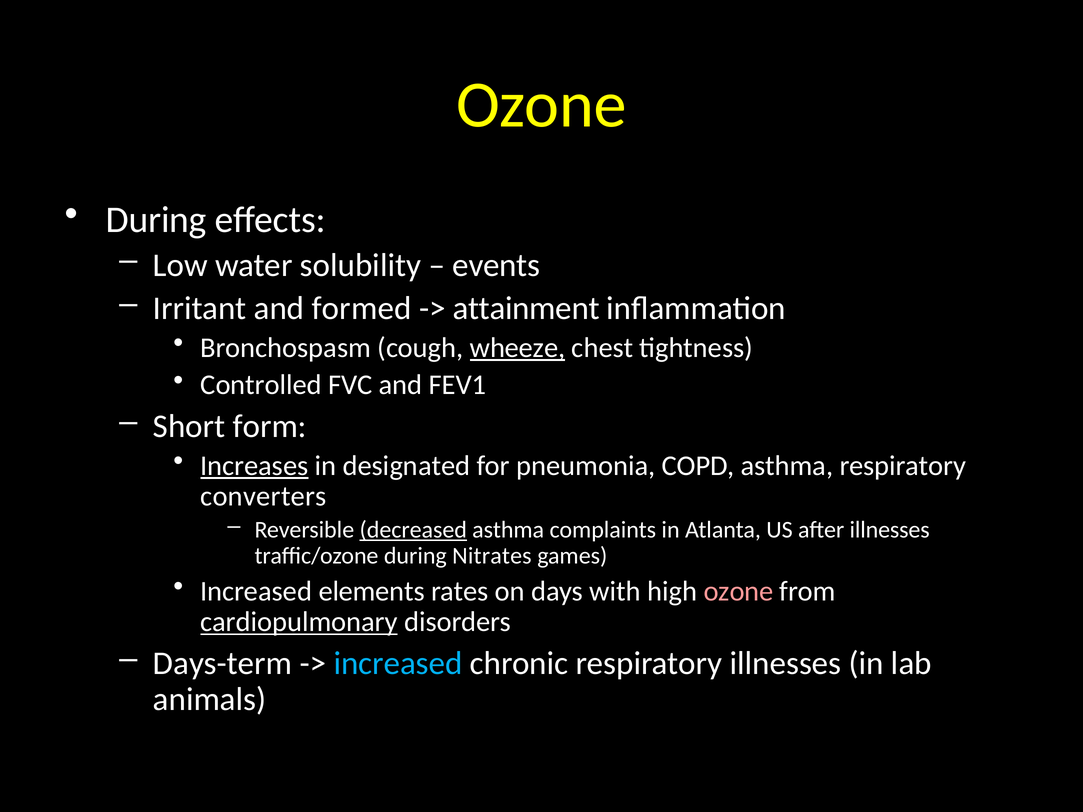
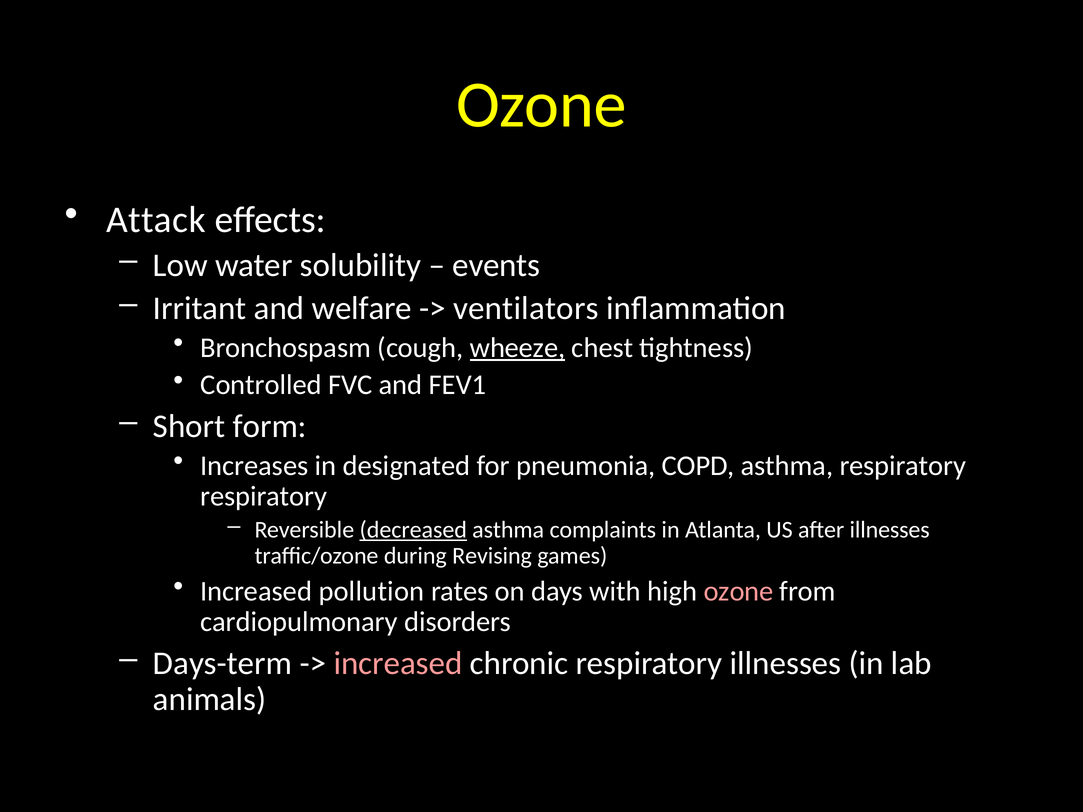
During: During -> Attack (156, 220)
formed: formed -> welfare (362, 309)
attainment: attainment -> ventilators (526, 309)
Increases underline: present -> none (254, 466)
converters: converters -> respiratory (264, 497)
Nitrates: Nitrates -> Revising (492, 556)
elements: elements -> pollution (371, 591)
cardiopulmonary underline: present -> none (299, 622)
increased colour: light blue -> pink (398, 664)
